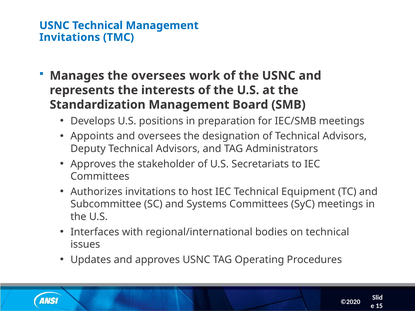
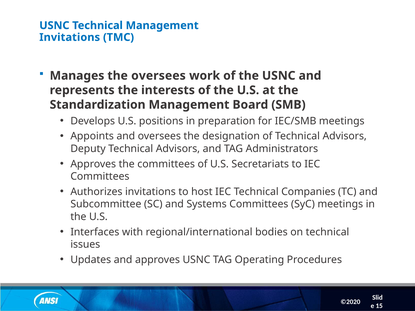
the stakeholder: stakeholder -> committees (166, 164)
Equipment: Equipment -> Companies (308, 192)
